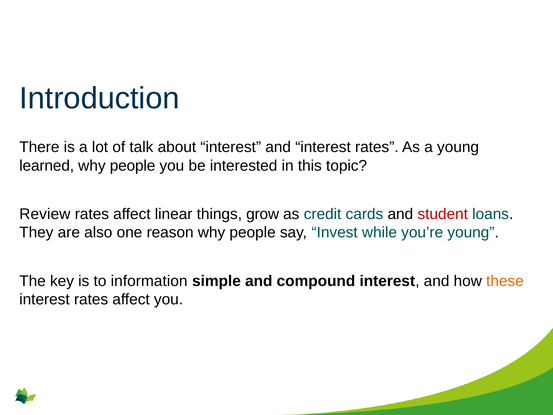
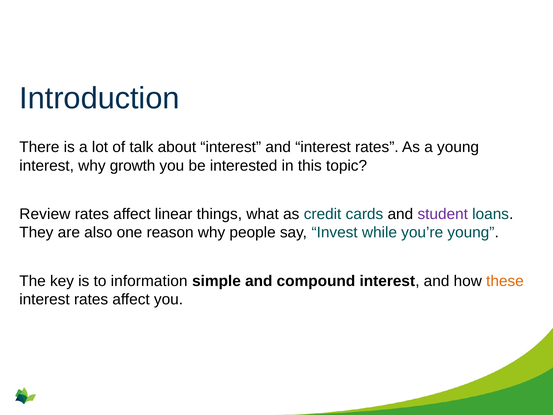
learned: learned -> interest (47, 166)
people: people -> growth (133, 166)
grow: grow -> what (263, 214)
student colour: red -> purple (443, 214)
